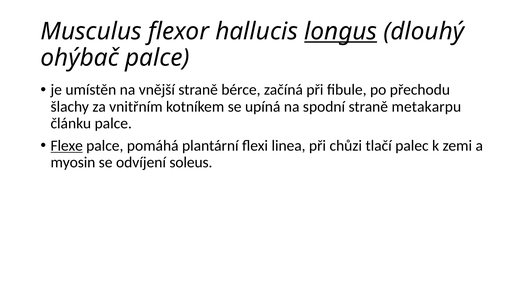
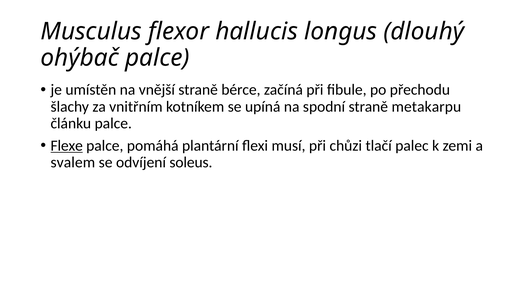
longus underline: present -> none (341, 32)
linea: linea -> musí (288, 146)
myosin: myosin -> svalem (73, 163)
